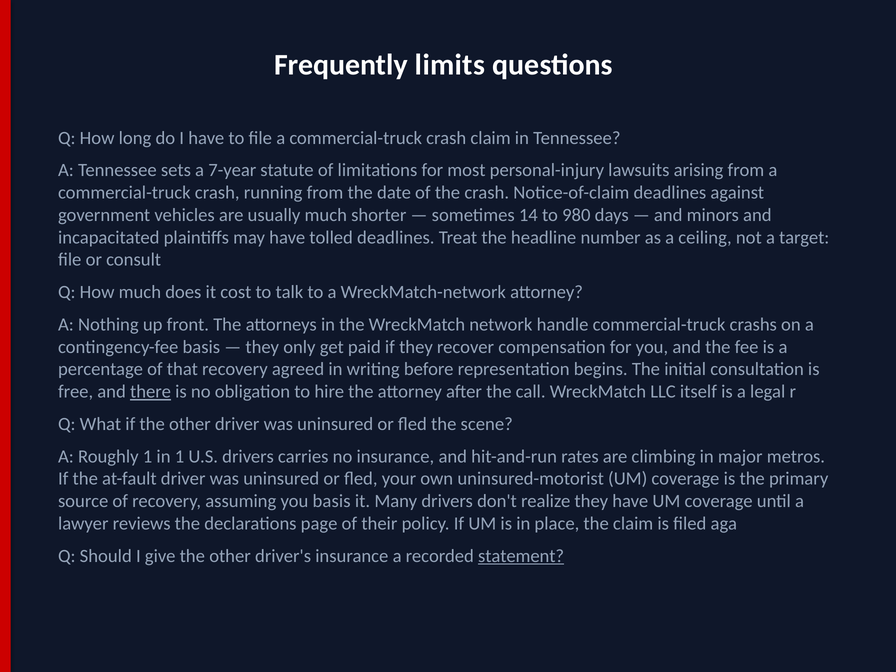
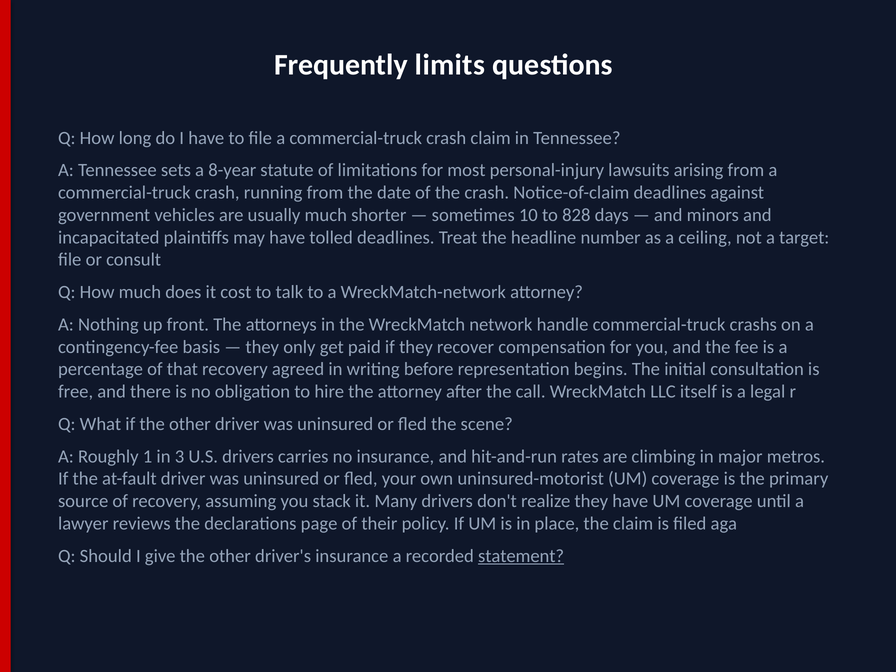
7-year: 7-year -> 8-year (232, 170)
14: 14 -> 10 (528, 215)
980: 980 -> 828 (576, 215)
there underline: present -> none (151, 392)
in 1: 1 -> 3 (180, 456)
you basis: basis -> stack (332, 501)
